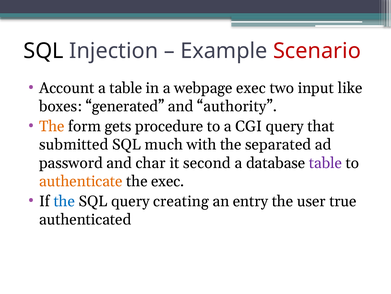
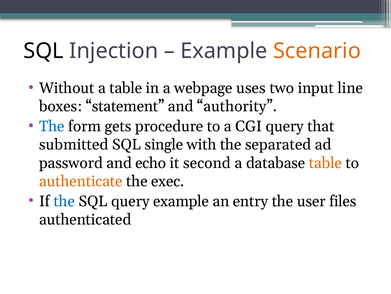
Scenario colour: red -> orange (317, 51)
Account: Account -> Without (67, 88)
webpage exec: exec -> uses (251, 88)
like: like -> line (350, 88)
generated: generated -> statement (125, 106)
The colour: orange -> blue (52, 126)
much: much -> single (164, 144)
char: char -> echo (151, 163)
table colour: purple -> orange (326, 163)
query creating: creating -> example (181, 201)
true: true -> files (343, 201)
